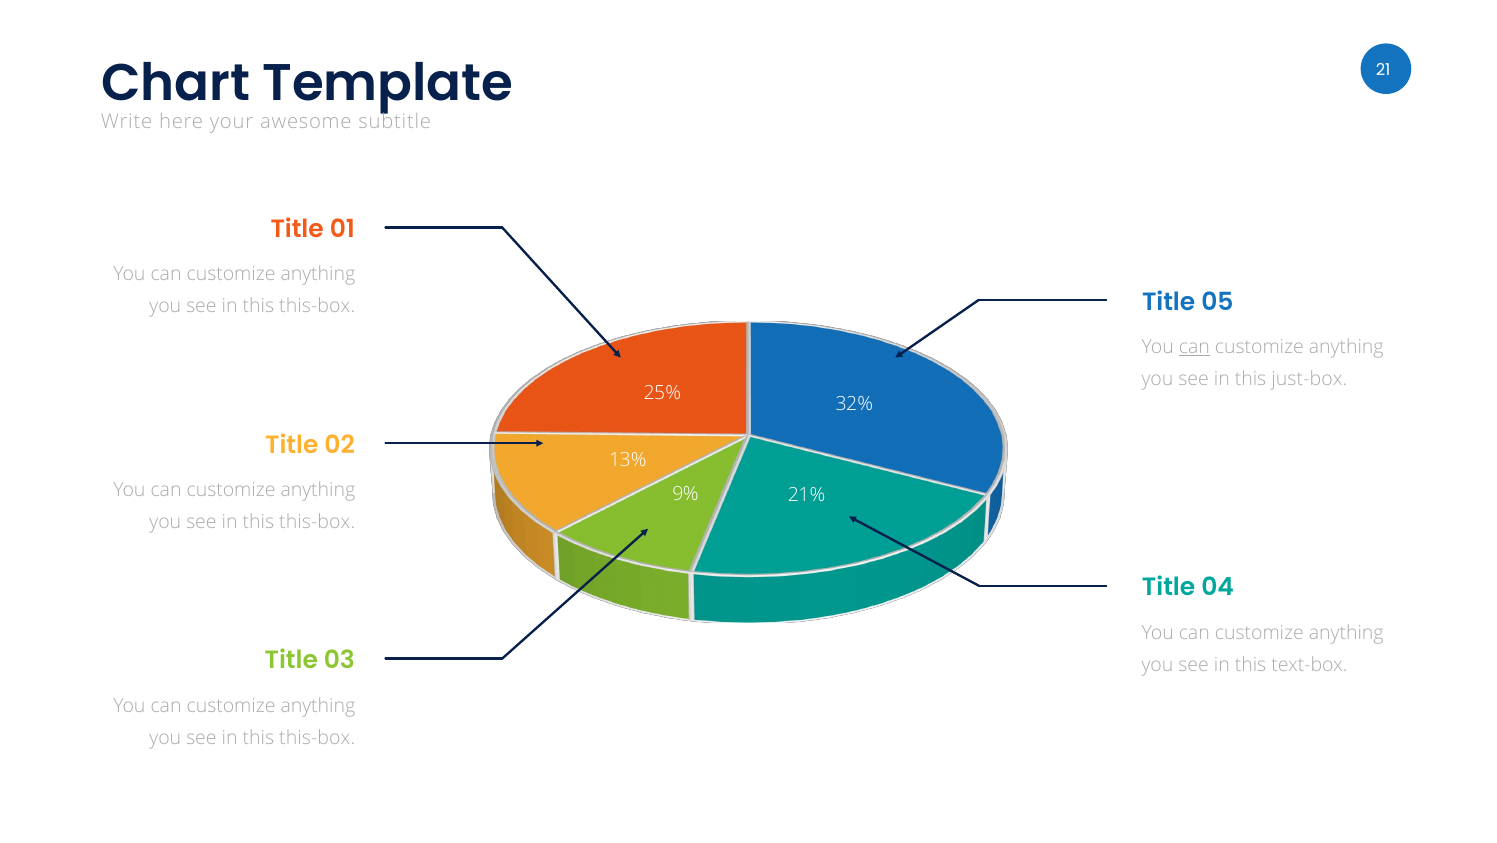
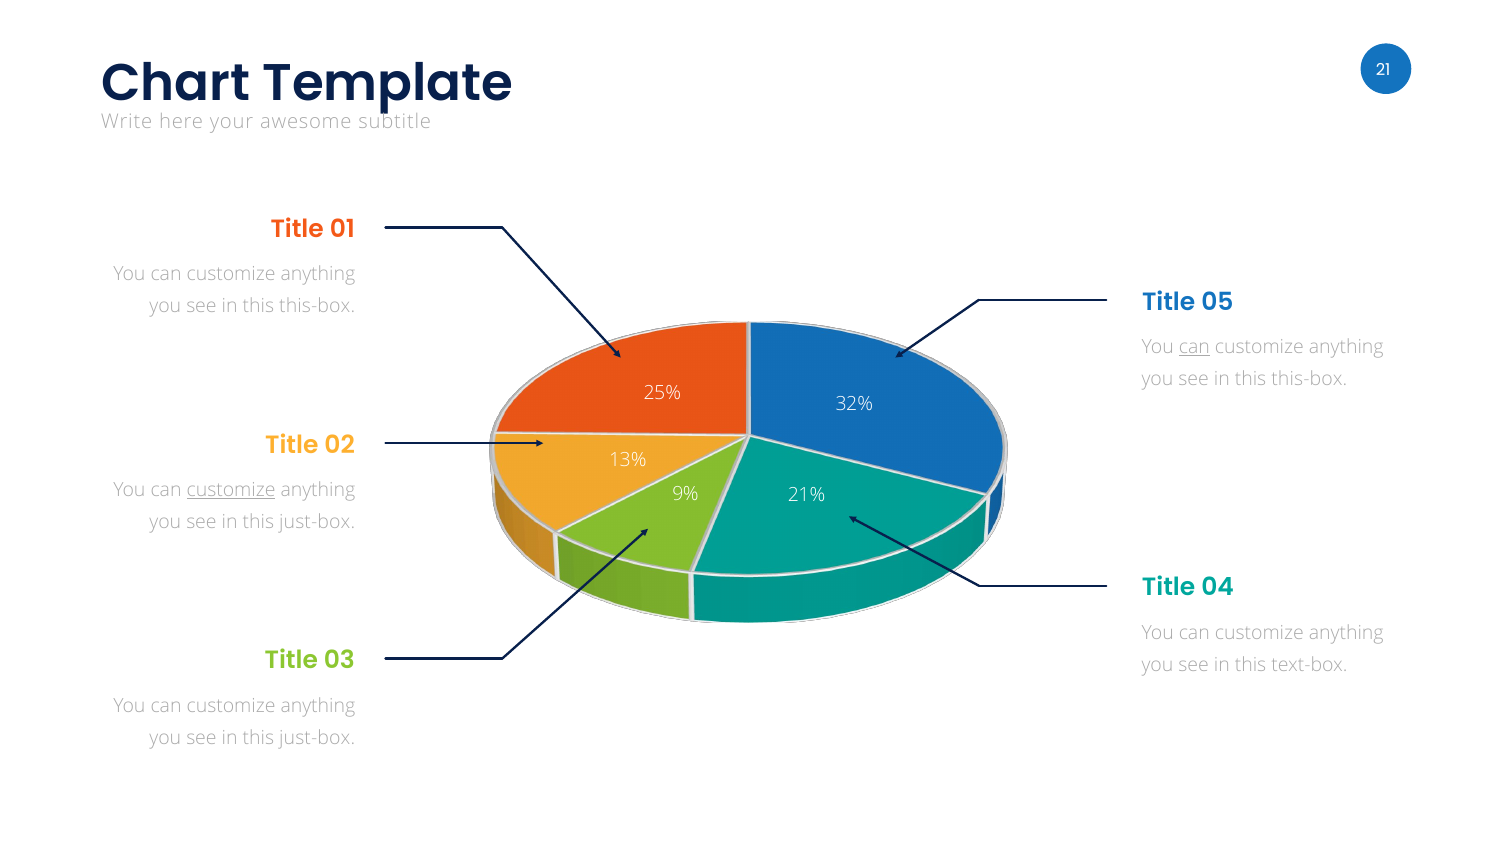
just-box: just-box -> this-box (1309, 379)
customize underline: none -> present (231, 490)
this-box: this-box -> just-box (317, 522)
this-box: this-box -> just-box (317, 737)
